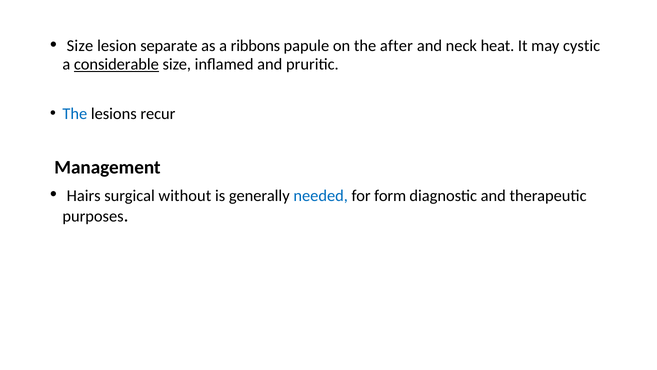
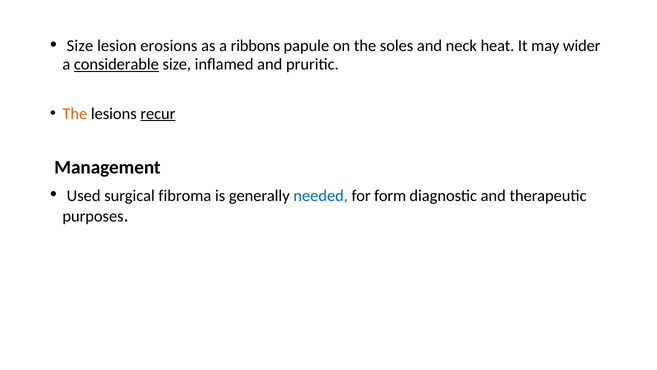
separate: separate -> erosions (169, 46)
after: after -> soles (397, 46)
cystic: cystic -> wider (582, 46)
The colour: blue -> orange (75, 113)
recur underline: none -> present (158, 113)
Hairs: Hairs -> Used (84, 196)
without: without -> fibroma (185, 196)
